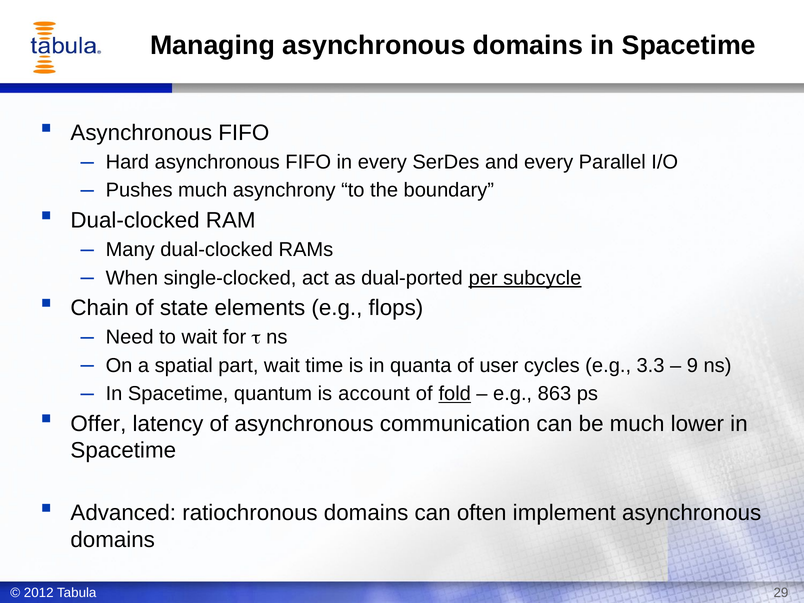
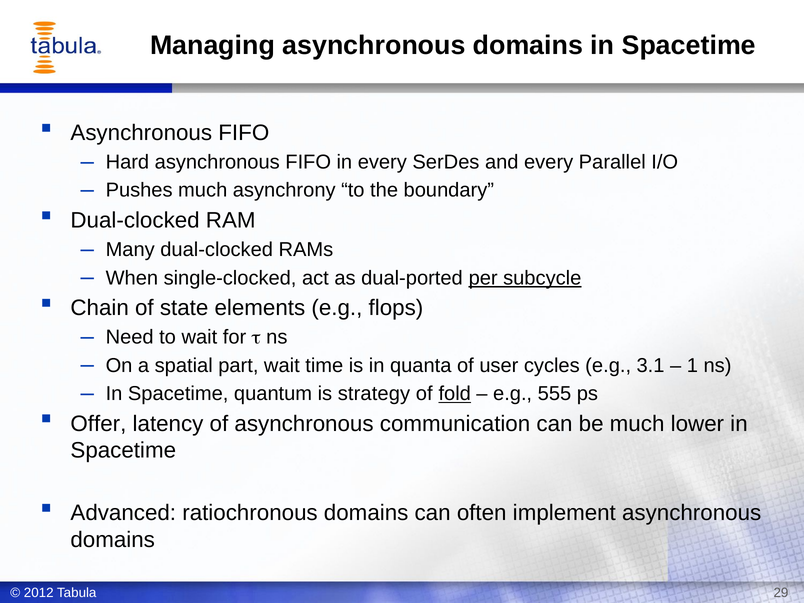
3.3: 3.3 -> 3.1 (651, 365)
9: 9 -> 1 (692, 365)
account: account -> strategy (374, 394)
863: 863 -> 555 (554, 394)
